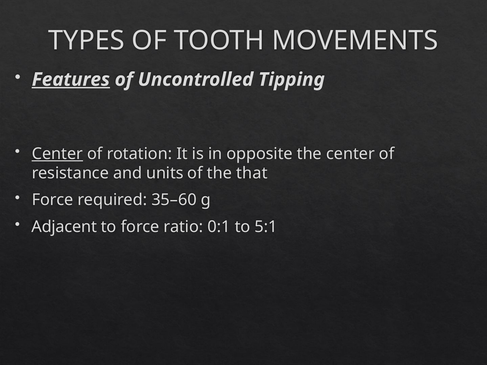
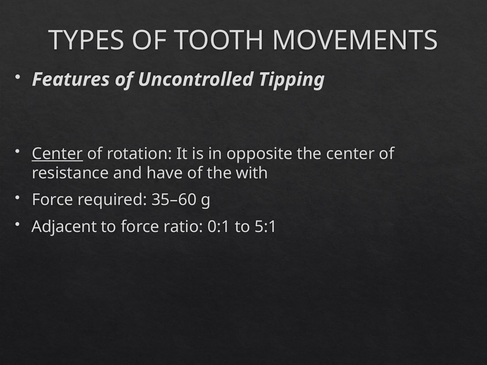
Features underline: present -> none (71, 80)
units: units -> have (165, 173)
that: that -> with (252, 173)
